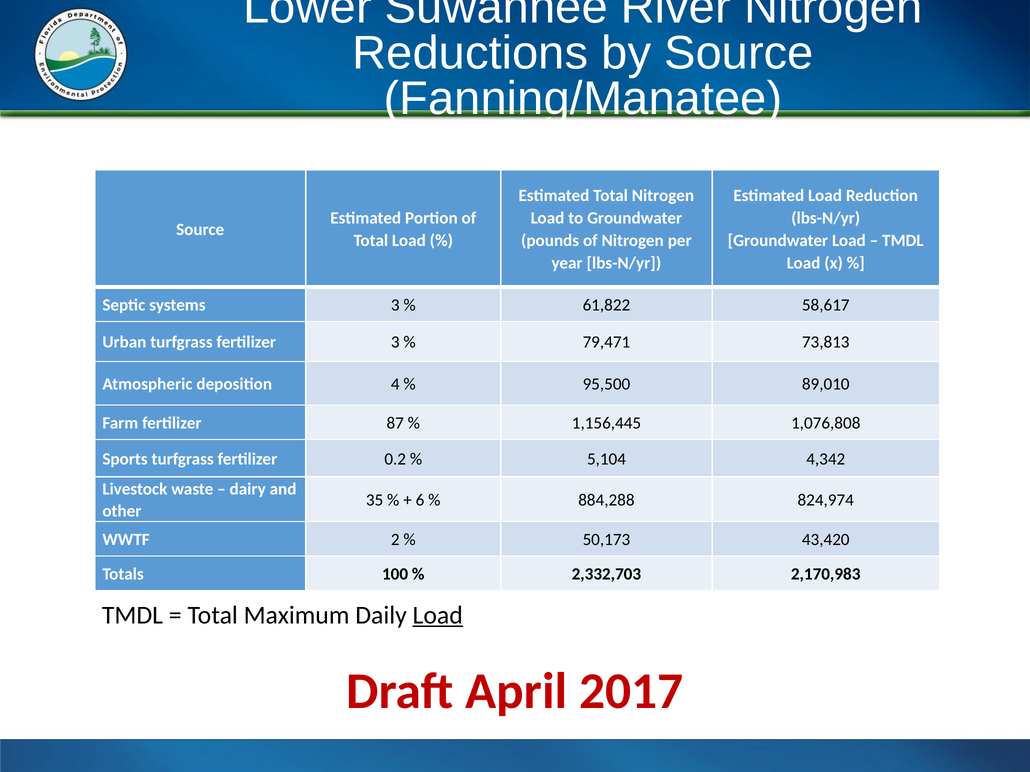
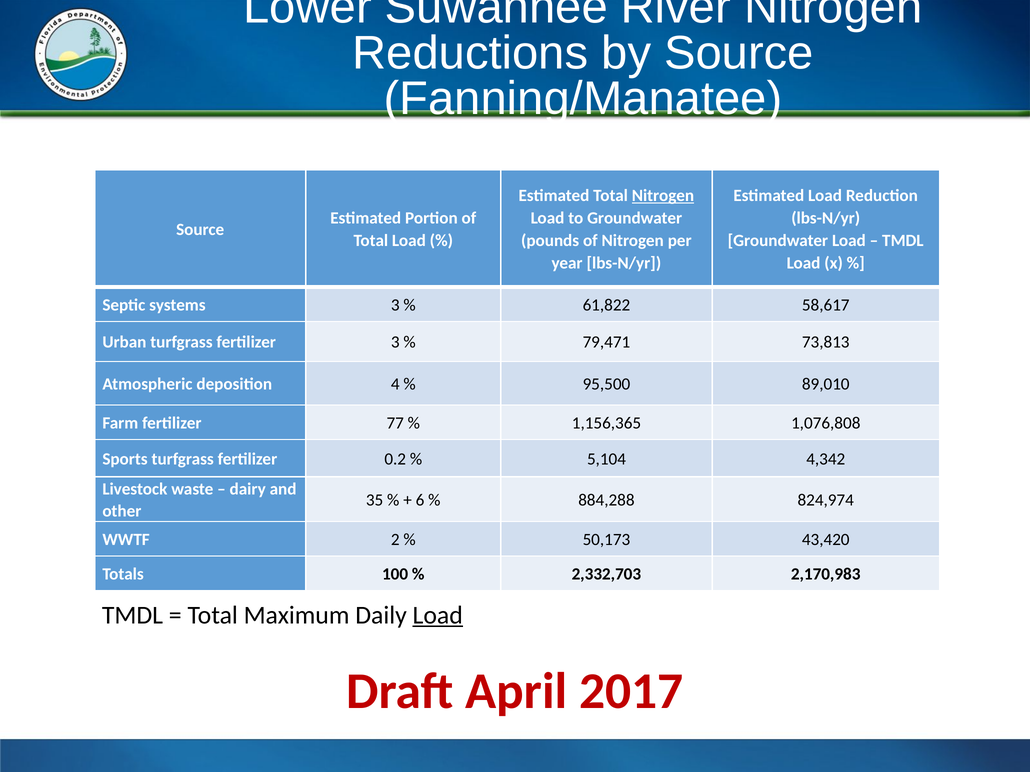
Nitrogen underline: none -> present (663, 196)
87: 87 -> 77 (395, 424)
1,156,445: 1,156,445 -> 1,156,365 (607, 424)
